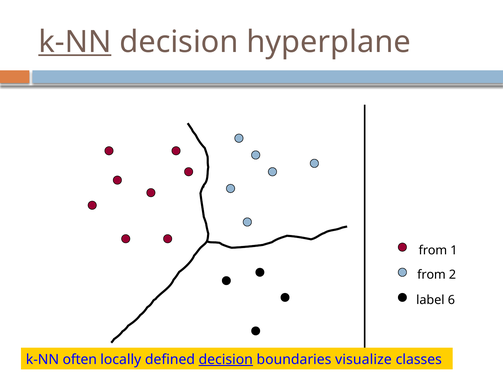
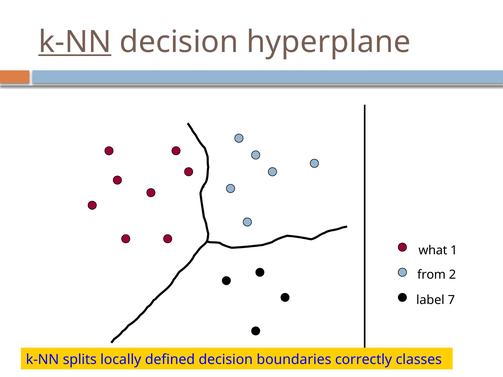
from: from -> what (433, 251)
6: 6 -> 7 (451, 300)
often: often -> splits (80, 360)
decision underline: present -> none (226, 360)
visualize: visualize -> correctly (364, 360)
